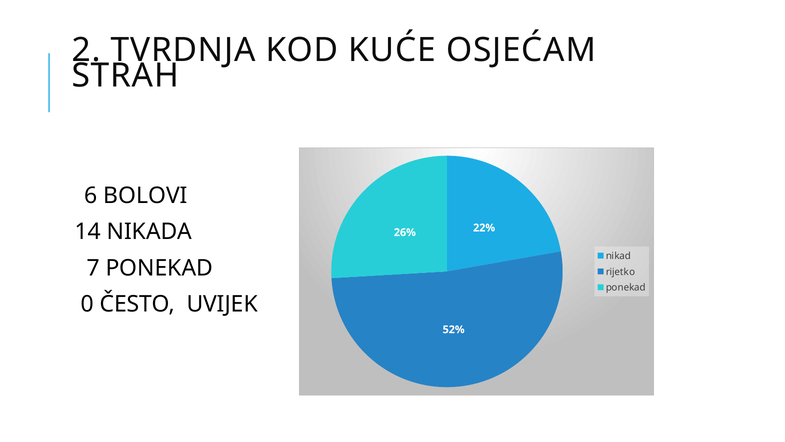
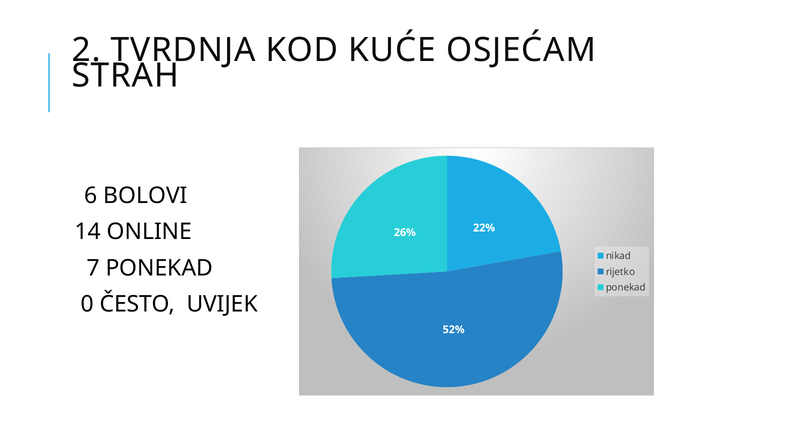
NIKADA: NIKADA -> ONLINE (149, 232)
